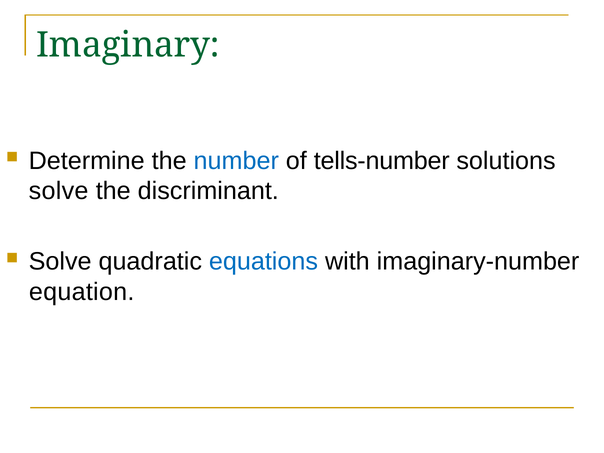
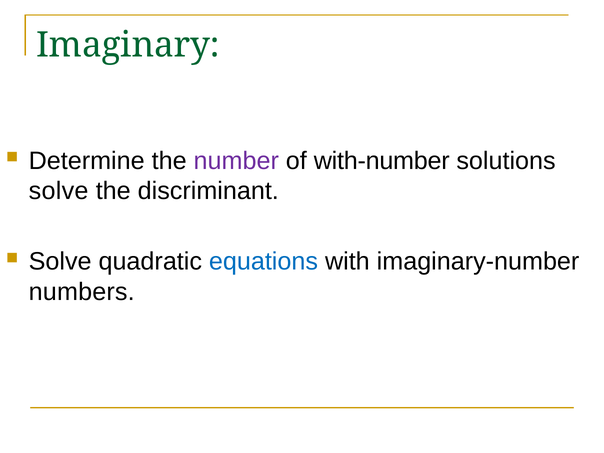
number colour: blue -> purple (236, 161)
tells-number: tells-number -> with-number (382, 161)
equation: equation -> numbers (82, 292)
